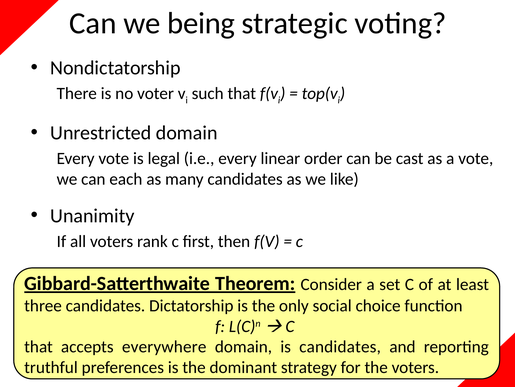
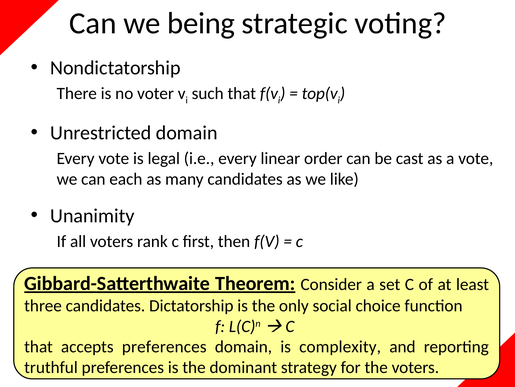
accepts everywhere: everywhere -> preferences (164, 346)
is candidates: candidates -> complexity (340, 346)
